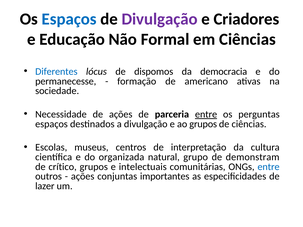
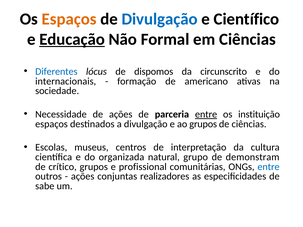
Espaços colour: blue -> orange (69, 19)
Divulgação colour: purple -> blue (160, 19)
Criadores: Criadores -> Científico (246, 19)
Educação underline: none -> present (72, 39)
democracia: democracia -> circunscrito (224, 72)
permanecesse: permanecesse -> internacionais (66, 81)
perguntas: perguntas -> instituição (259, 114)
intelectuais: intelectuais -> profissional (143, 167)
importantes: importantes -> realizadores (165, 177)
lazer: lazer -> sabe (45, 186)
